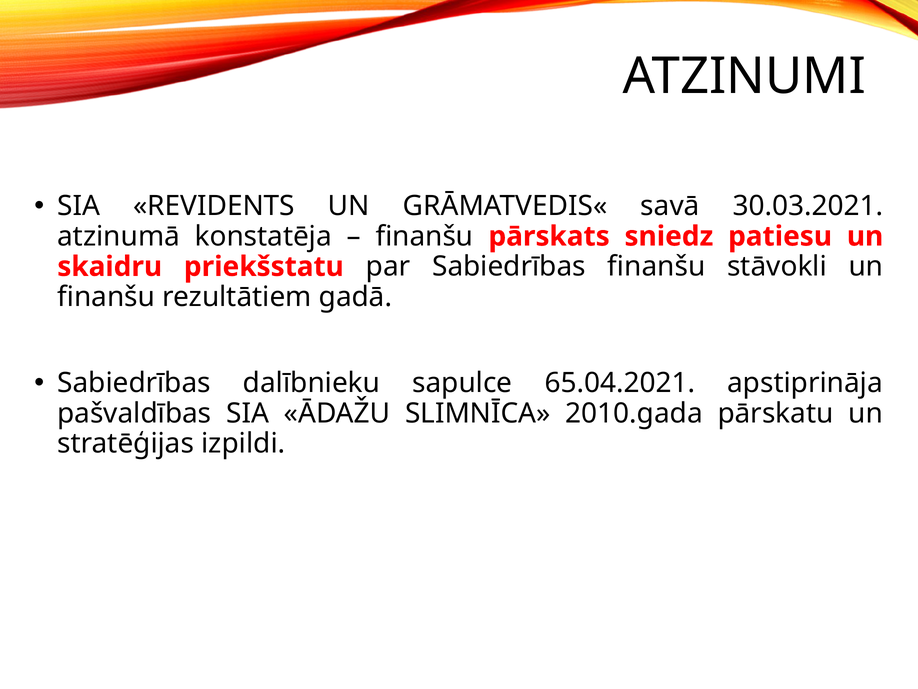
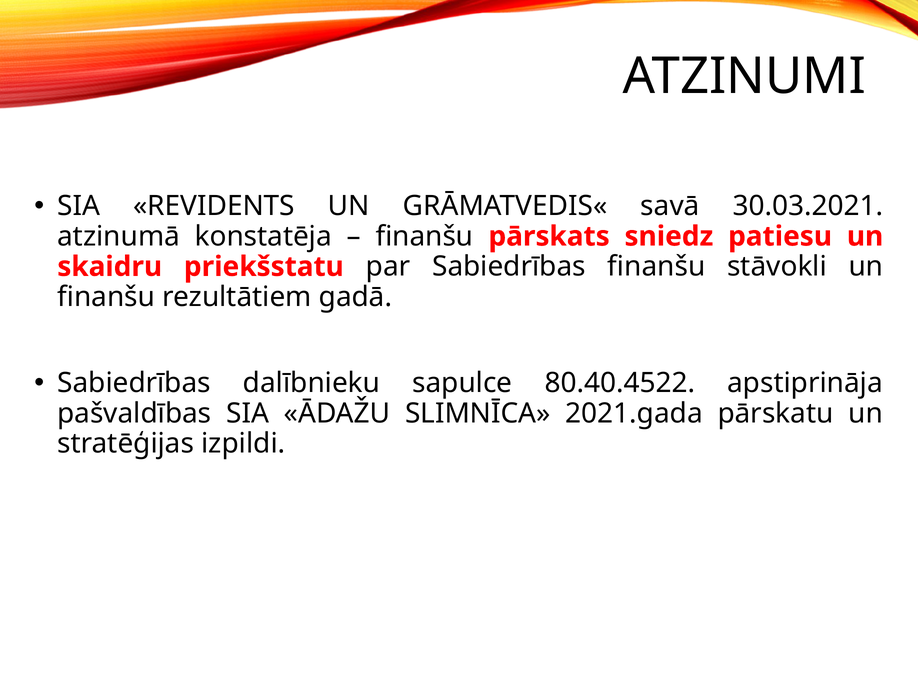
65.04.2021: 65.04.2021 -> 80.40.4522 (620, 383)
2010.gada: 2010.gada -> 2021.gada (634, 413)
